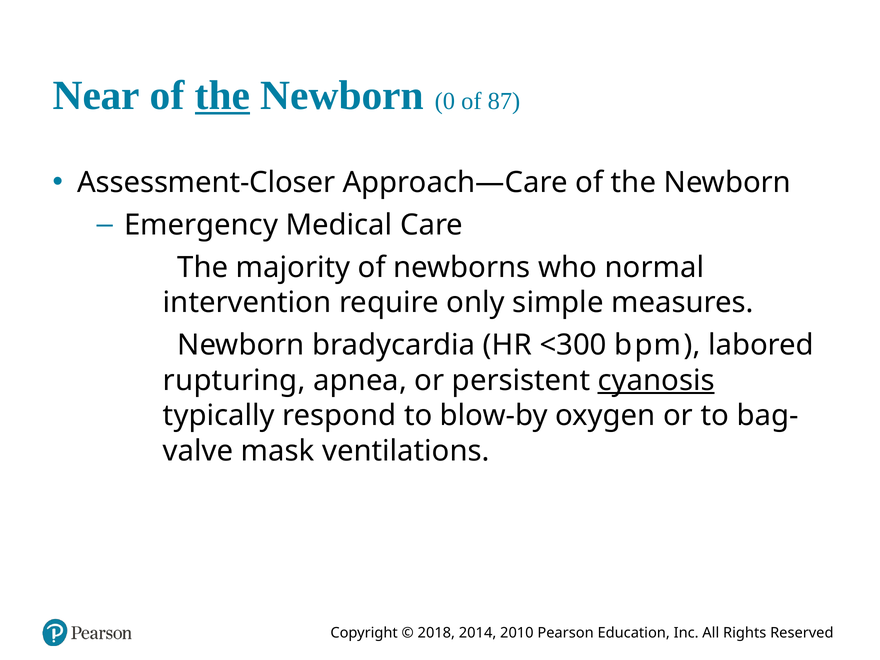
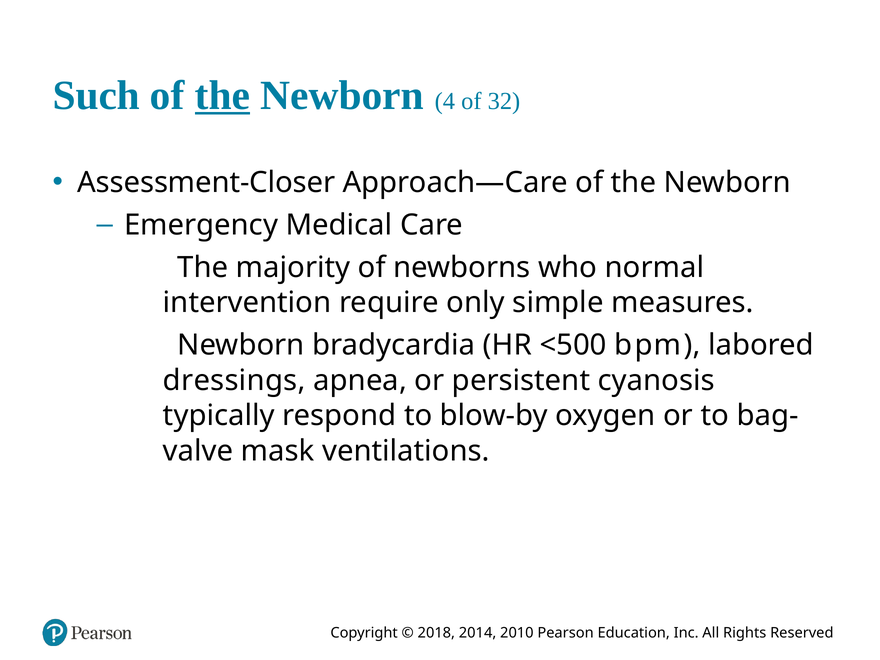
Near: Near -> Such (96, 95)
0: 0 -> 4 (445, 101)
87: 87 -> 32 (504, 101)
<300: <300 -> <500 (573, 345)
rupturing: rupturing -> dressings (234, 380)
cyanosis underline: present -> none (656, 380)
